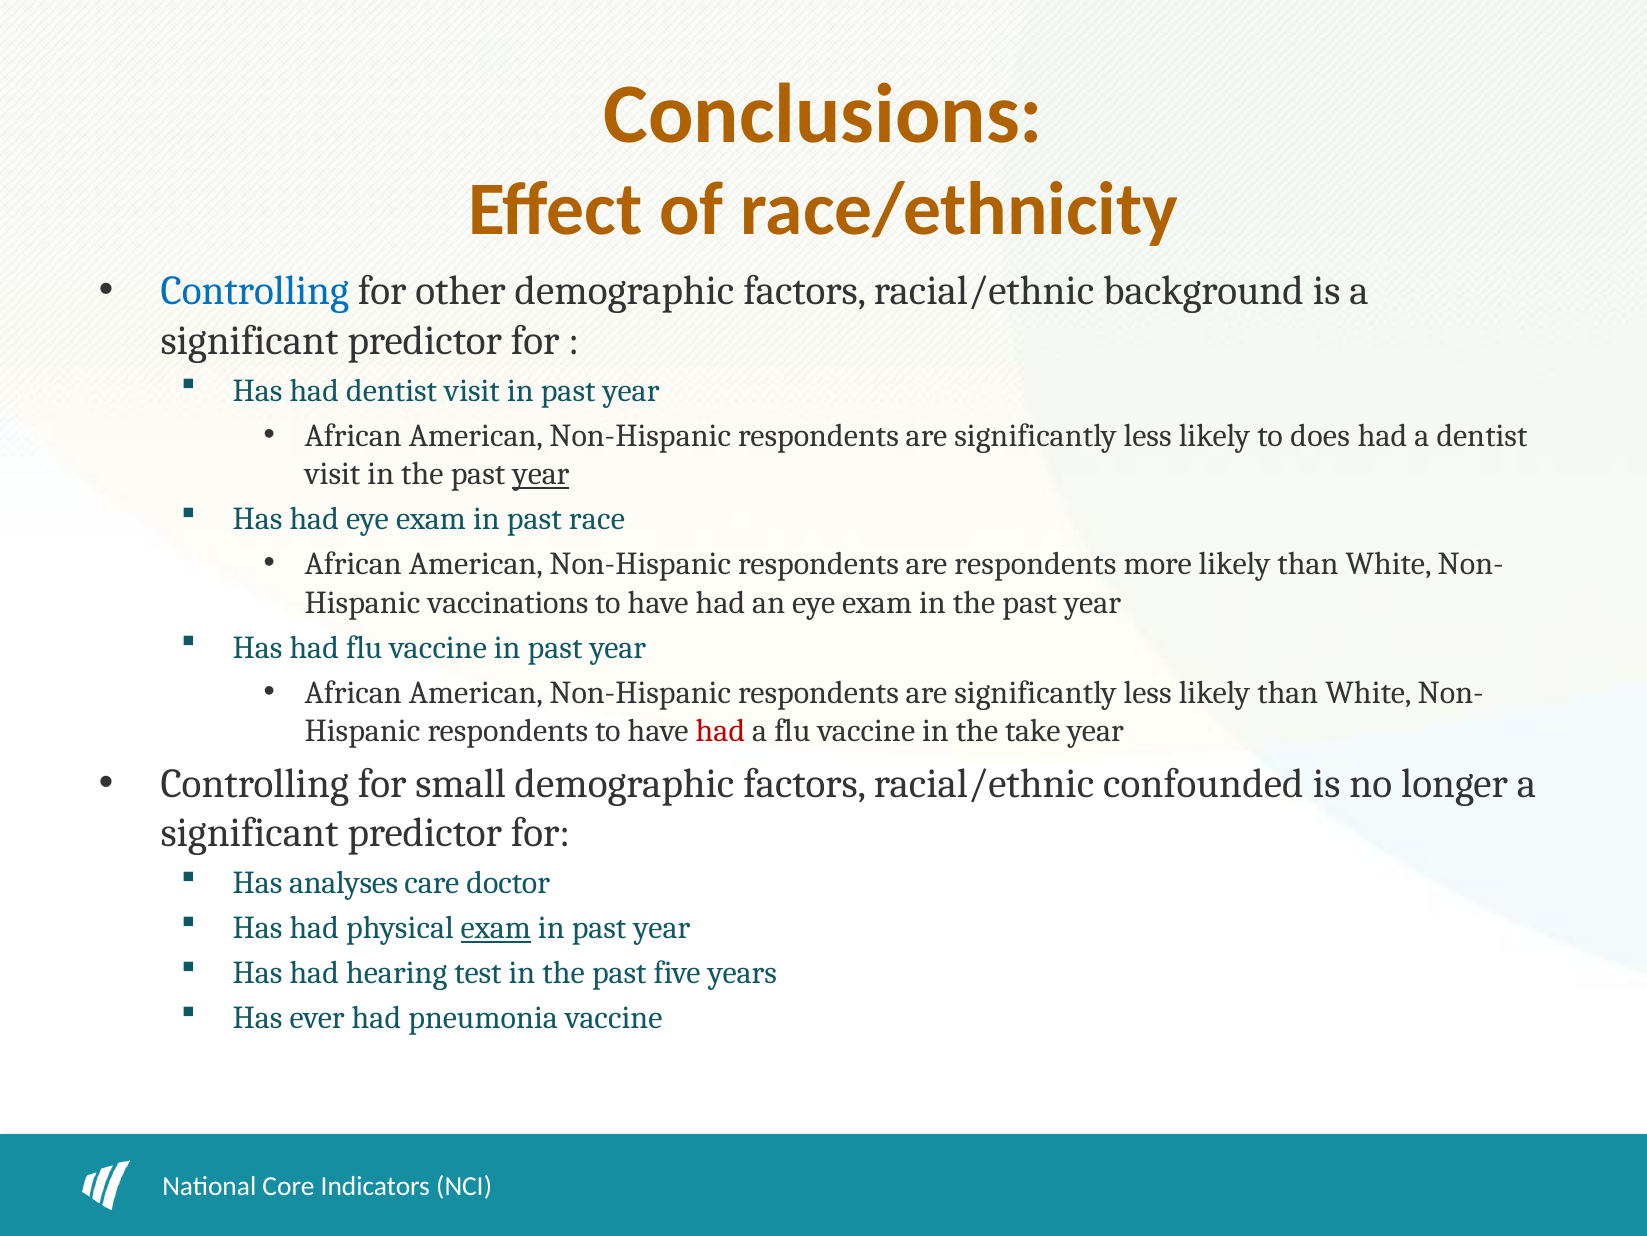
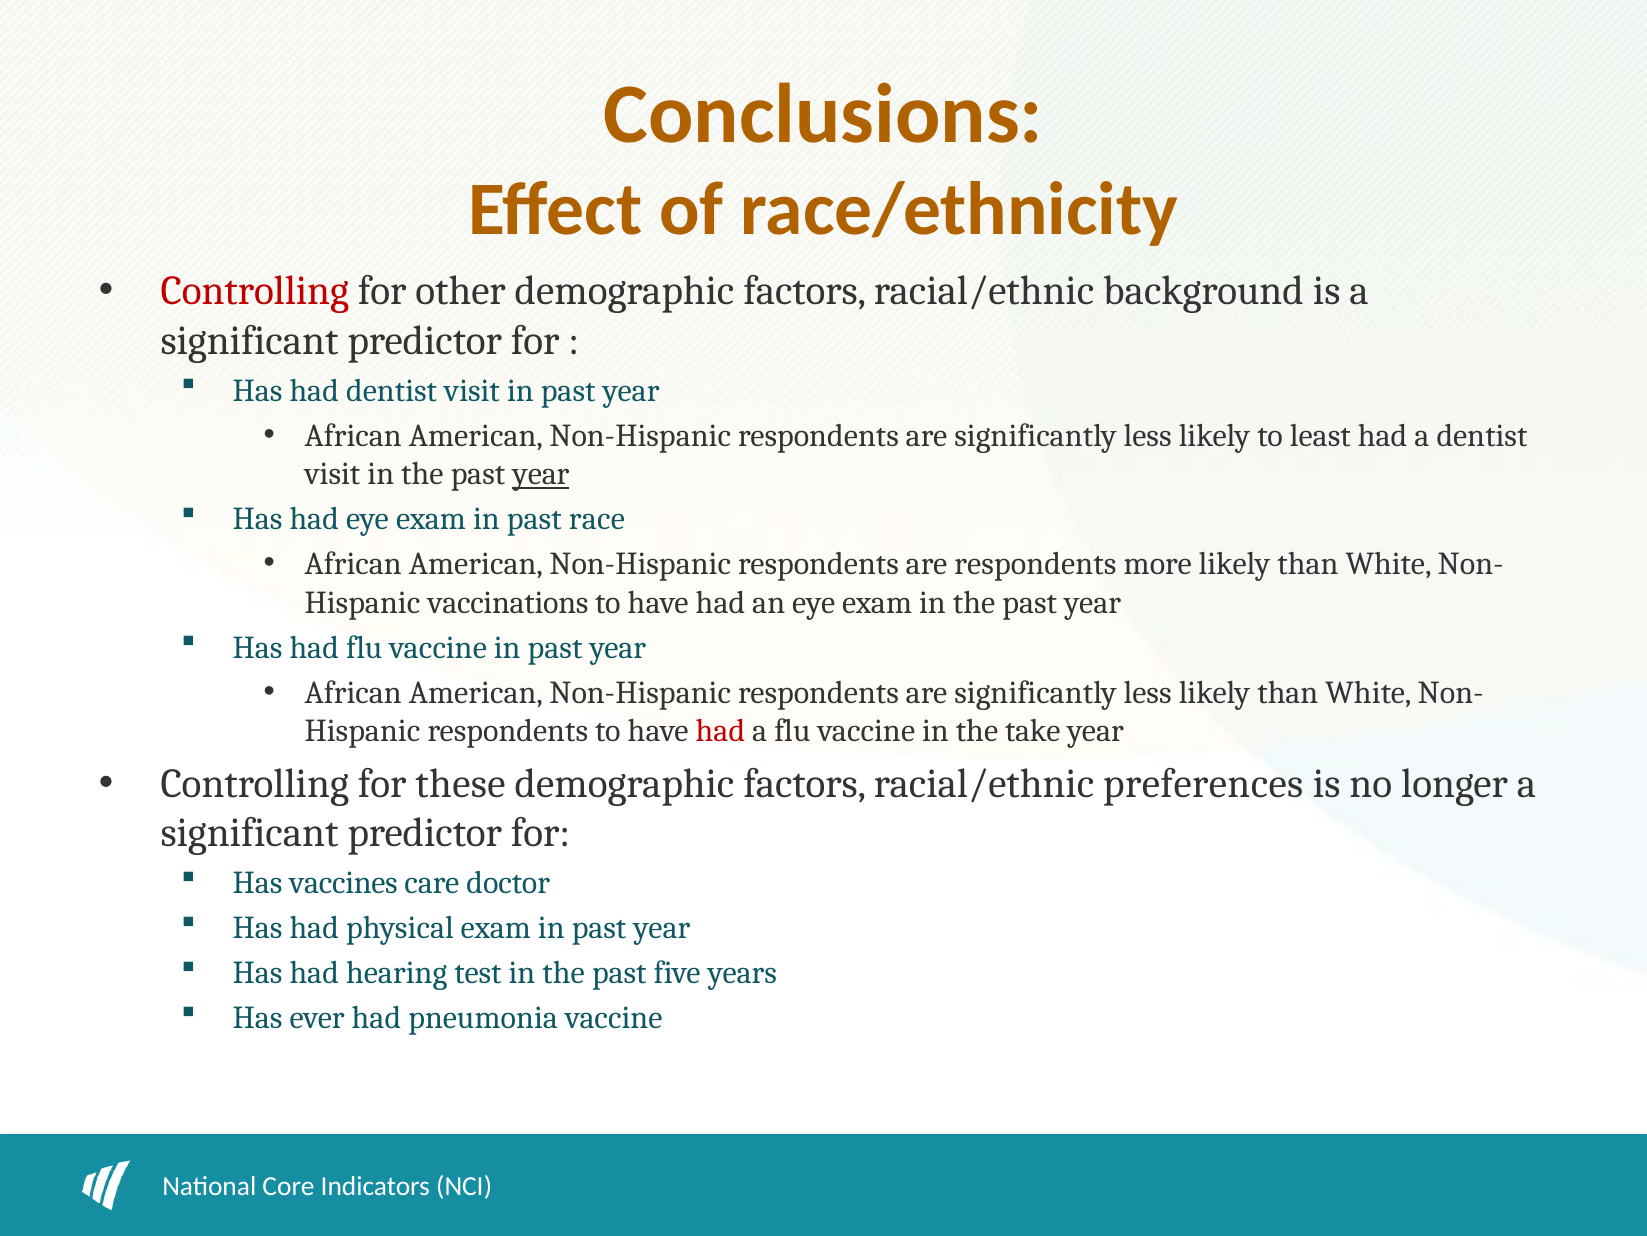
Controlling colour: blue -> red (255, 291)
does: does -> least (1320, 435)
small: small -> these (460, 783)
confounded: confounded -> preferences (1203, 783)
analyses: analyses -> vaccines (344, 883)
exam underline: present -> none (496, 928)
